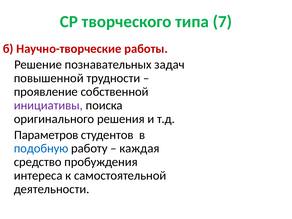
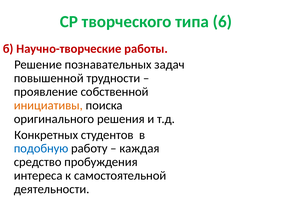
7: 7 -> 6 (222, 22)
инициативы colour: purple -> orange (48, 105)
Параметров: Параметров -> Конкретных (46, 135)
